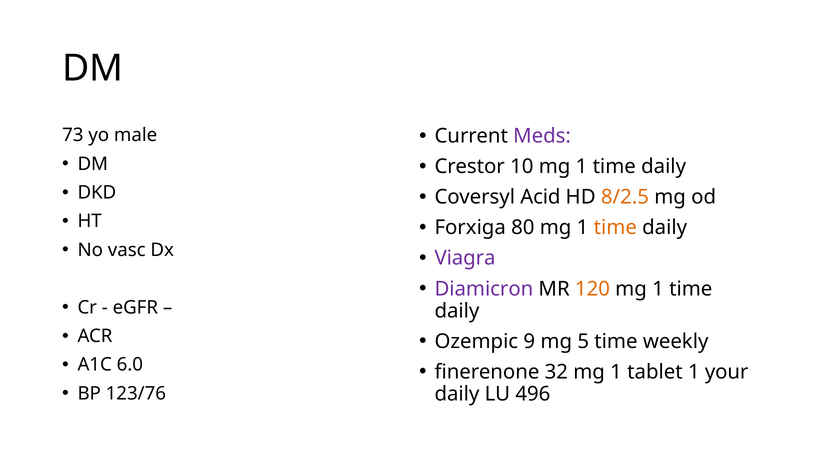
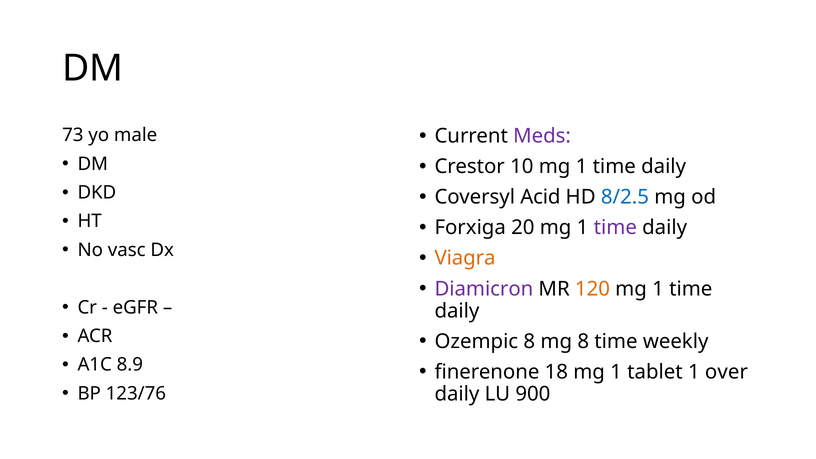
8/2.5 colour: orange -> blue (625, 197)
80: 80 -> 20 (523, 228)
time colour: orange -> purple (615, 228)
Viagra colour: purple -> orange (465, 258)
Ozempic 9: 9 -> 8 (529, 341)
mg 5: 5 -> 8 (583, 341)
6.0: 6.0 -> 8.9 (130, 365)
32: 32 -> 18 (556, 372)
your: your -> over (726, 372)
496: 496 -> 900 (533, 394)
